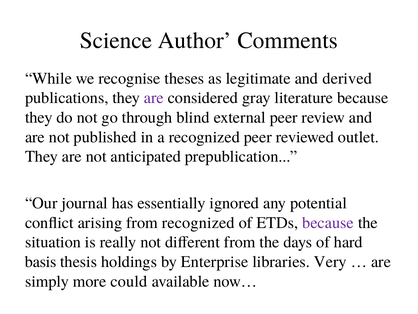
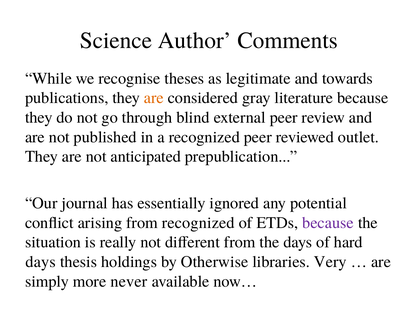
derived: derived -> towards (347, 78)
are colour: purple -> orange (154, 98)
basis: basis -> days (41, 261)
Enterprise: Enterprise -> Otherwise (215, 261)
could: could -> never (129, 281)
